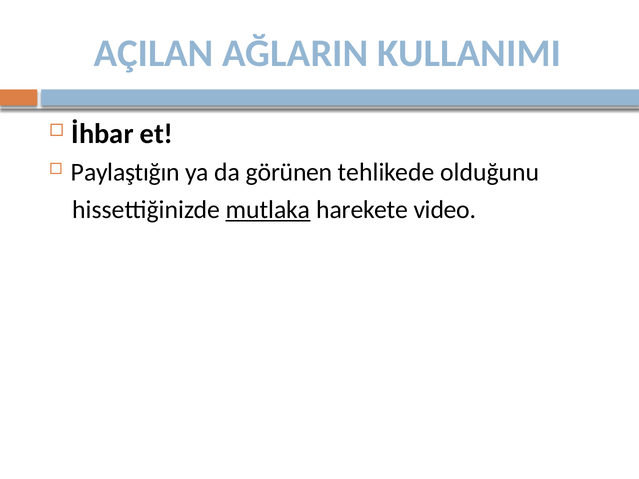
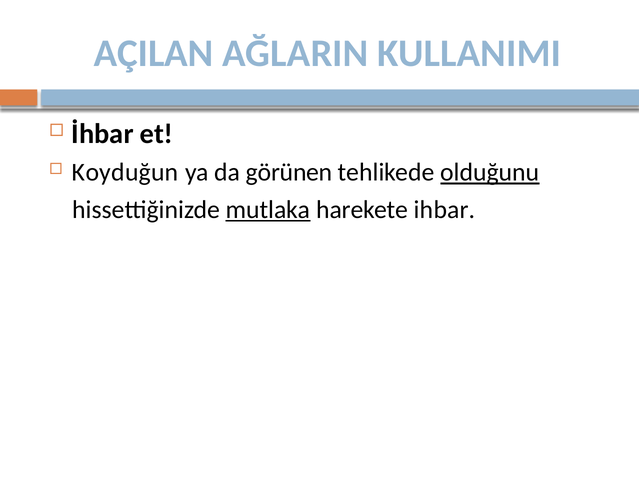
Paylaştığın: Paylaştığın -> Koyduğun (125, 173)
olduğunu underline: none -> present (490, 173)
video: video -> ihbar (445, 210)
